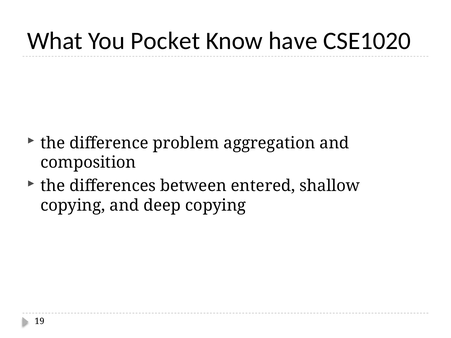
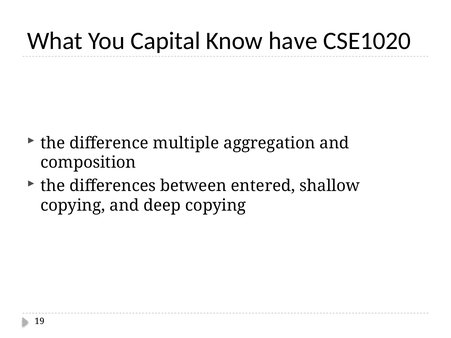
Pocket: Pocket -> Capital (165, 41)
problem: problem -> multiple (186, 143)
